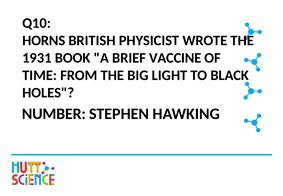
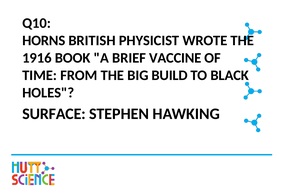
1931: 1931 -> 1916 (37, 58)
LIGHT: LIGHT -> BUILD (170, 75)
NUMBER: NUMBER -> SURFACE (54, 114)
